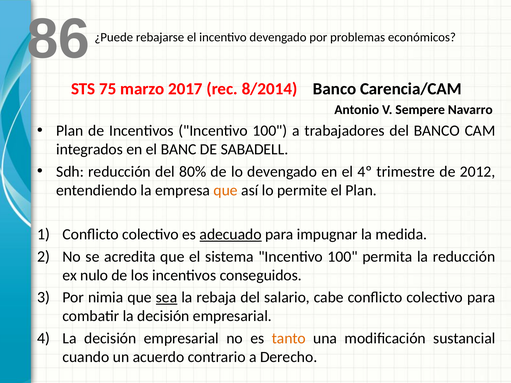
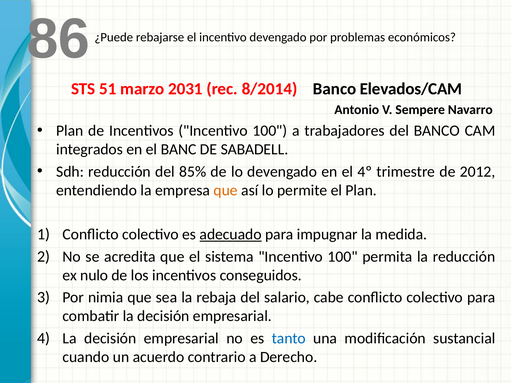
75: 75 -> 51 (108, 89)
2017: 2017 -> 2031 (185, 89)
Carencia/CAM: Carencia/CAM -> Elevados/CAM (411, 89)
80%: 80% -> 85% (193, 172)
sea underline: present -> none (167, 298)
tanto colour: orange -> blue (289, 338)
